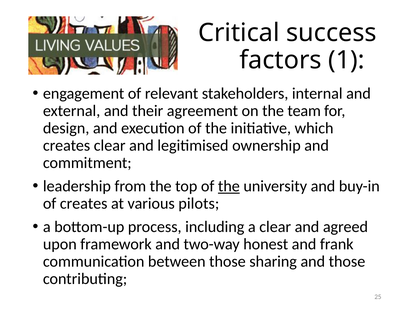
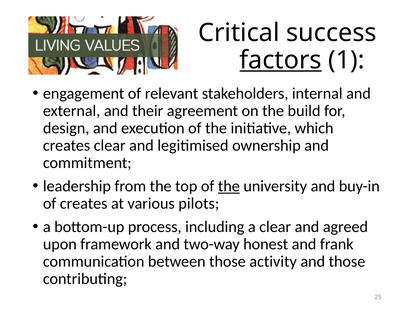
factors underline: none -> present (281, 60)
team: team -> build (304, 111)
sharing: sharing -> activity (273, 261)
